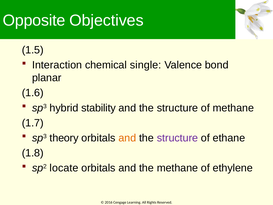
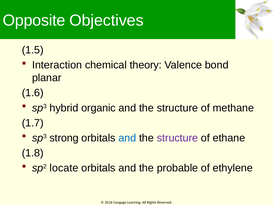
single: single -> theory (146, 65)
stability: stability -> organic (98, 108)
theory: theory -> strong (64, 138)
and colour: orange -> blue (127, 138)
the methane: methane -> probable (177, 168)
